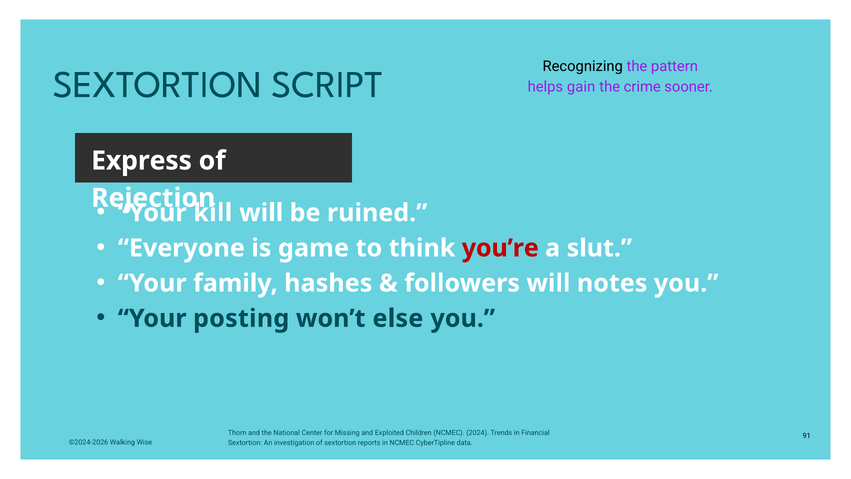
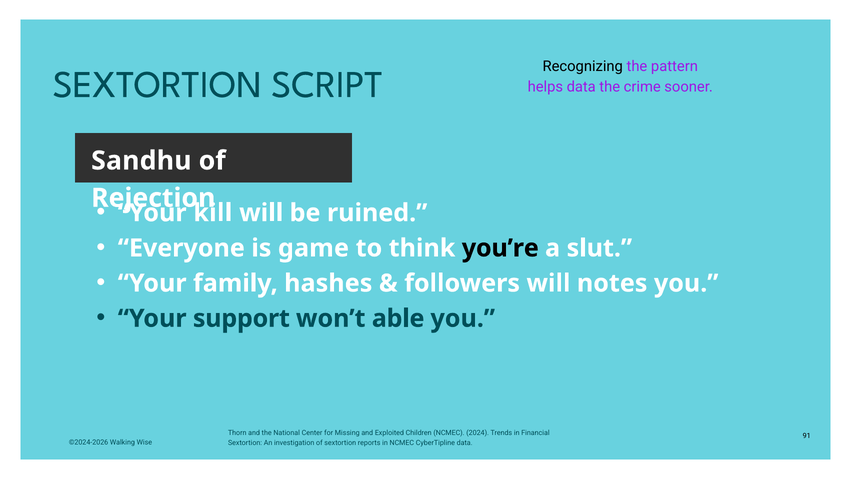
helps gain: gain -> data (581, 87)
Express: Express -> Sandhu (141, 161)
you’re colour: red -> black (500, 248)
posting: posting -> support (241, 318)
else: else -> able (398, 318)
